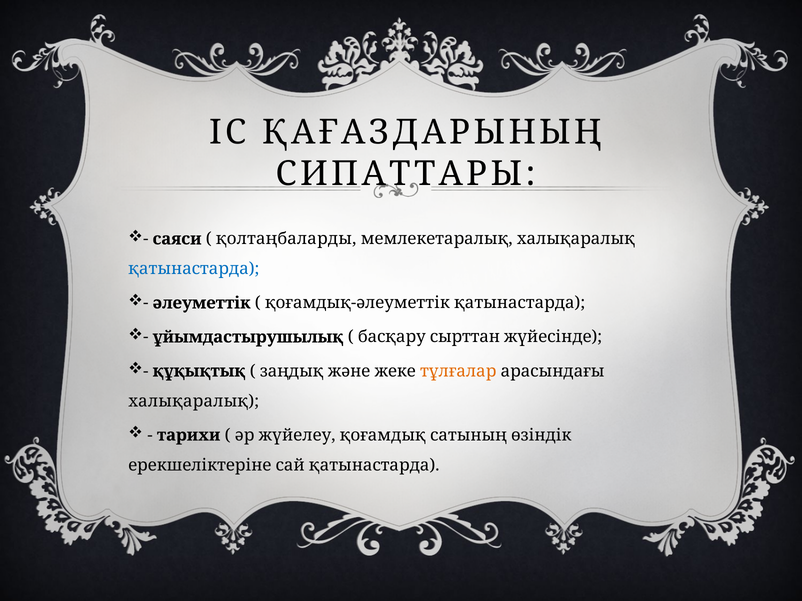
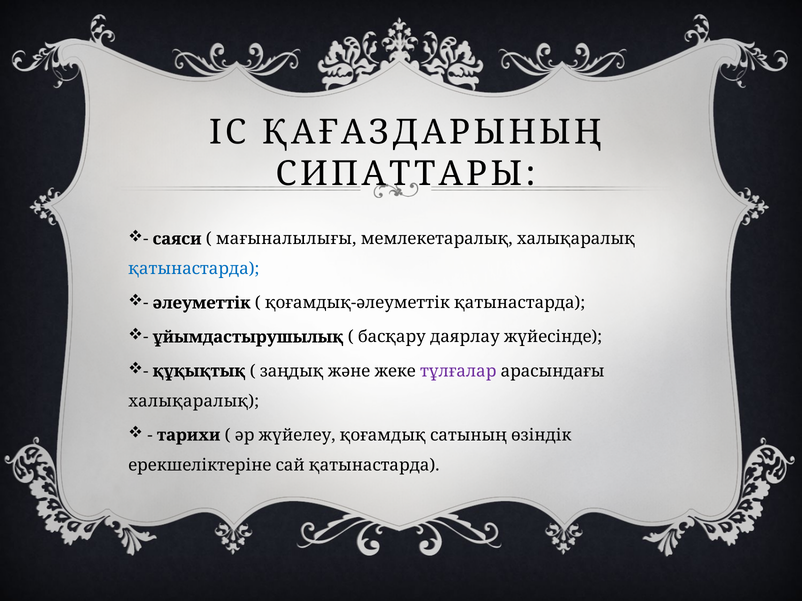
қолтаңбаларды: қолтаңбаларды -> мағыналылығы (286, 239)
сырттан: сырттан -> даярлау (465, 337)
тұлғалар colour: orange -> purple (458, 371)
